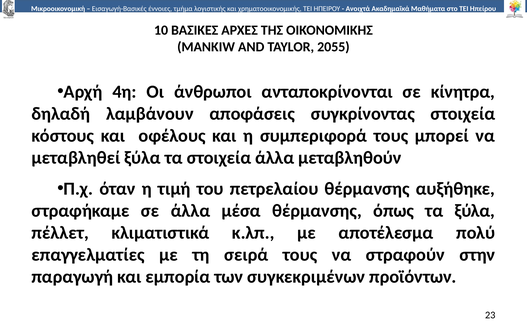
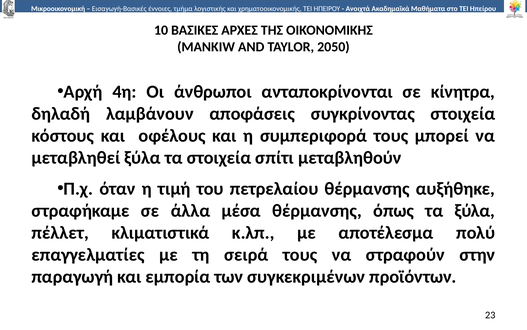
2055: 2055 -> 2050 (333, 47)
στοιχεία άλλα: άλλα -> σπίτι (275, 158)
